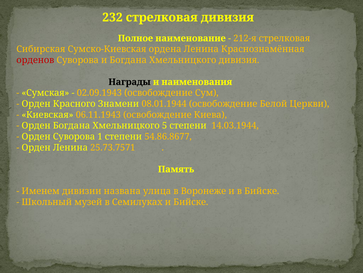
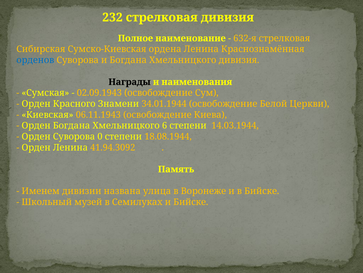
212-я: 212-я -> 632-я (245, 38)
орденов colour: red -> blue (35, 60)
08.01.1944: 08.01.1944 -> 34.01.1944 (164, 104)
5: 5 -> 6 (165, 125)
1: 1 -> 0 (100, 136)
54.86.8677: 54.86.8677 -> 18.08.1944 (168, 136)
25.73.7571: 25.73.7571 -> 41.94.3092 (113, 147)
